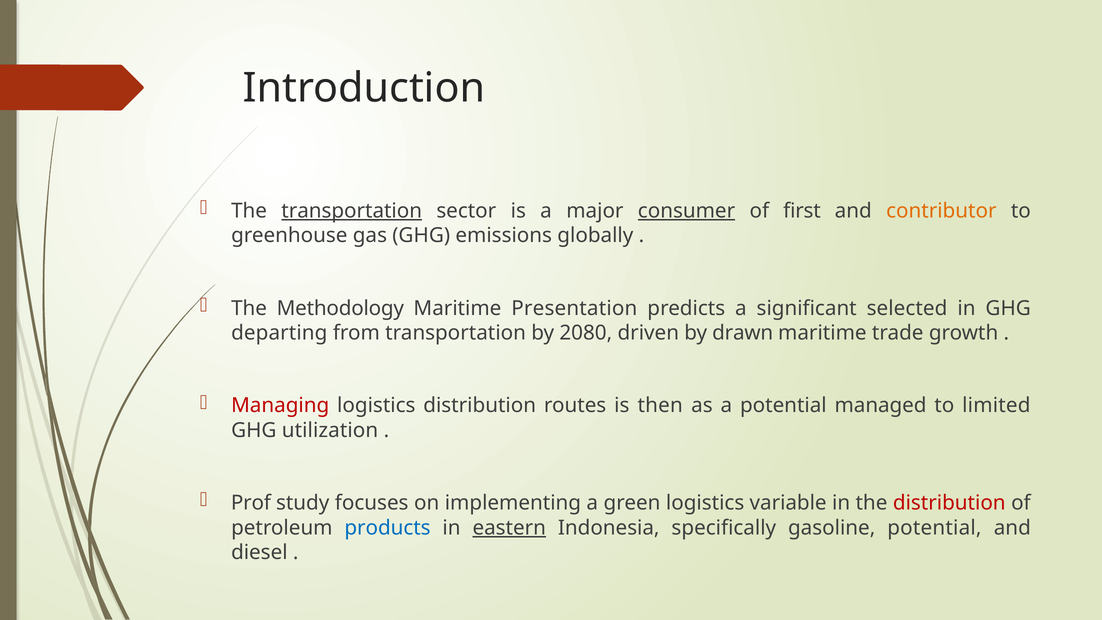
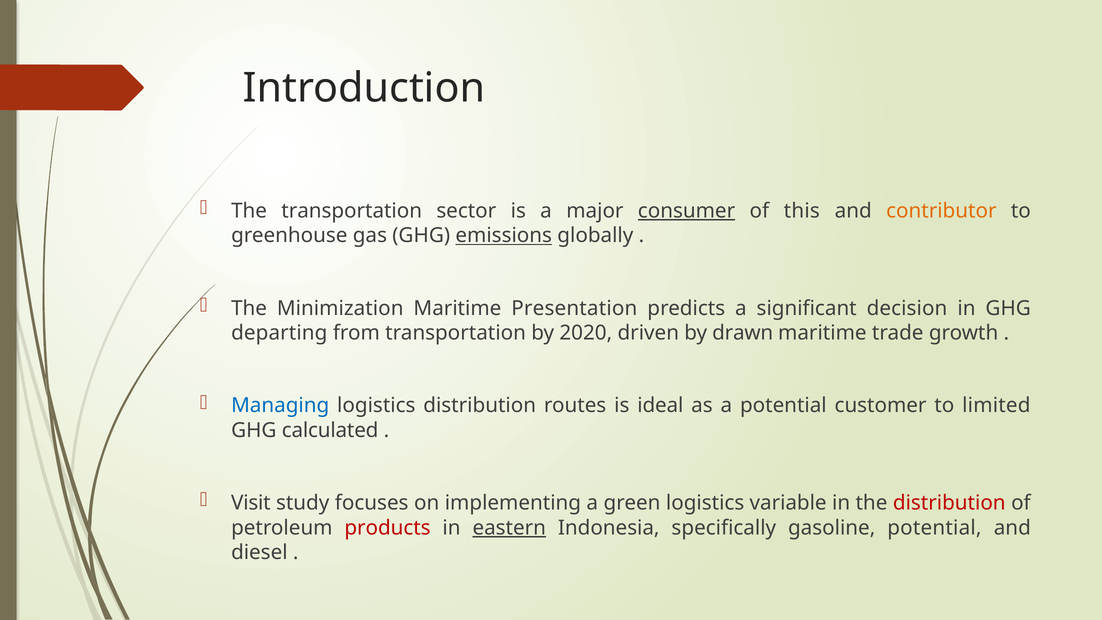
transportation underline: present -> none (352, 211)
first: first -> this (802, 211)
emissions underline: none -> present (504, 236)
Methodology: Methodology -> Minimization (340, 308)
selected: selected -> decision (907, 308)
2080: 2080 -> 2020 (586, 333)
Managing colour: red -> blue (280, 406)
then: then -> ideal (660, 406)
managed: managed -> customer (881, 406)
utilization: utilization -> calculated (330, 430)
Prof: Prof -> Visit (251, 503)
products colour: blue -> red (388, 528)
